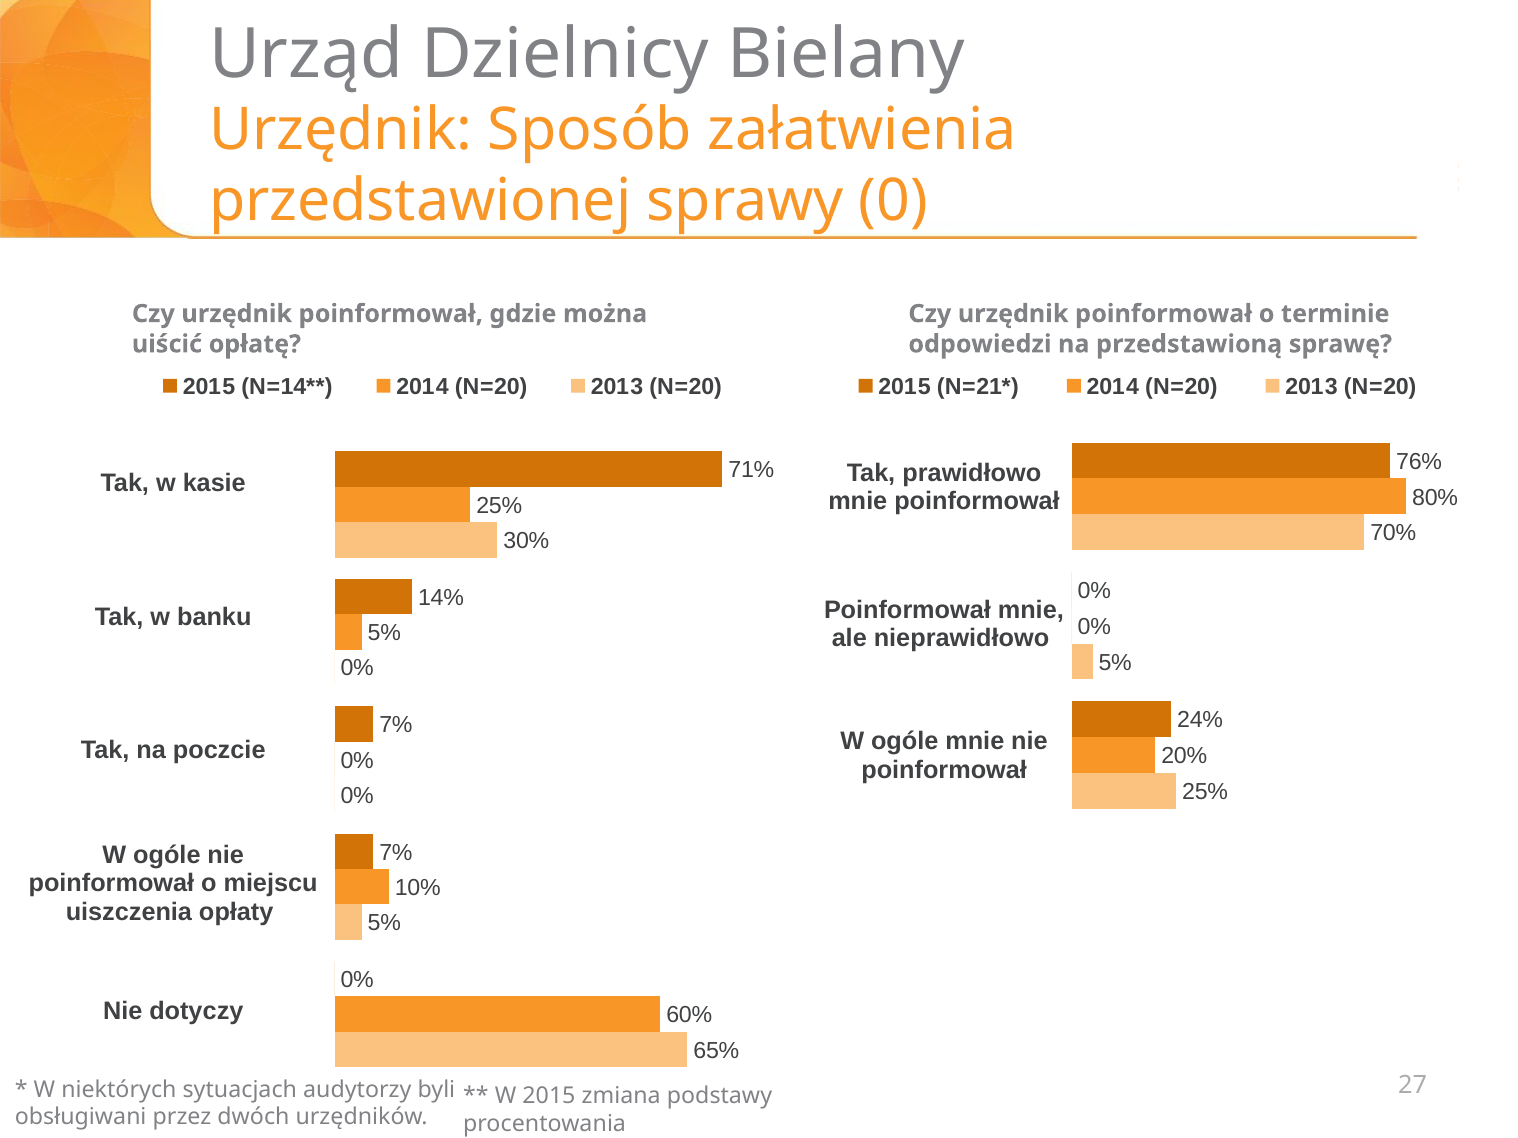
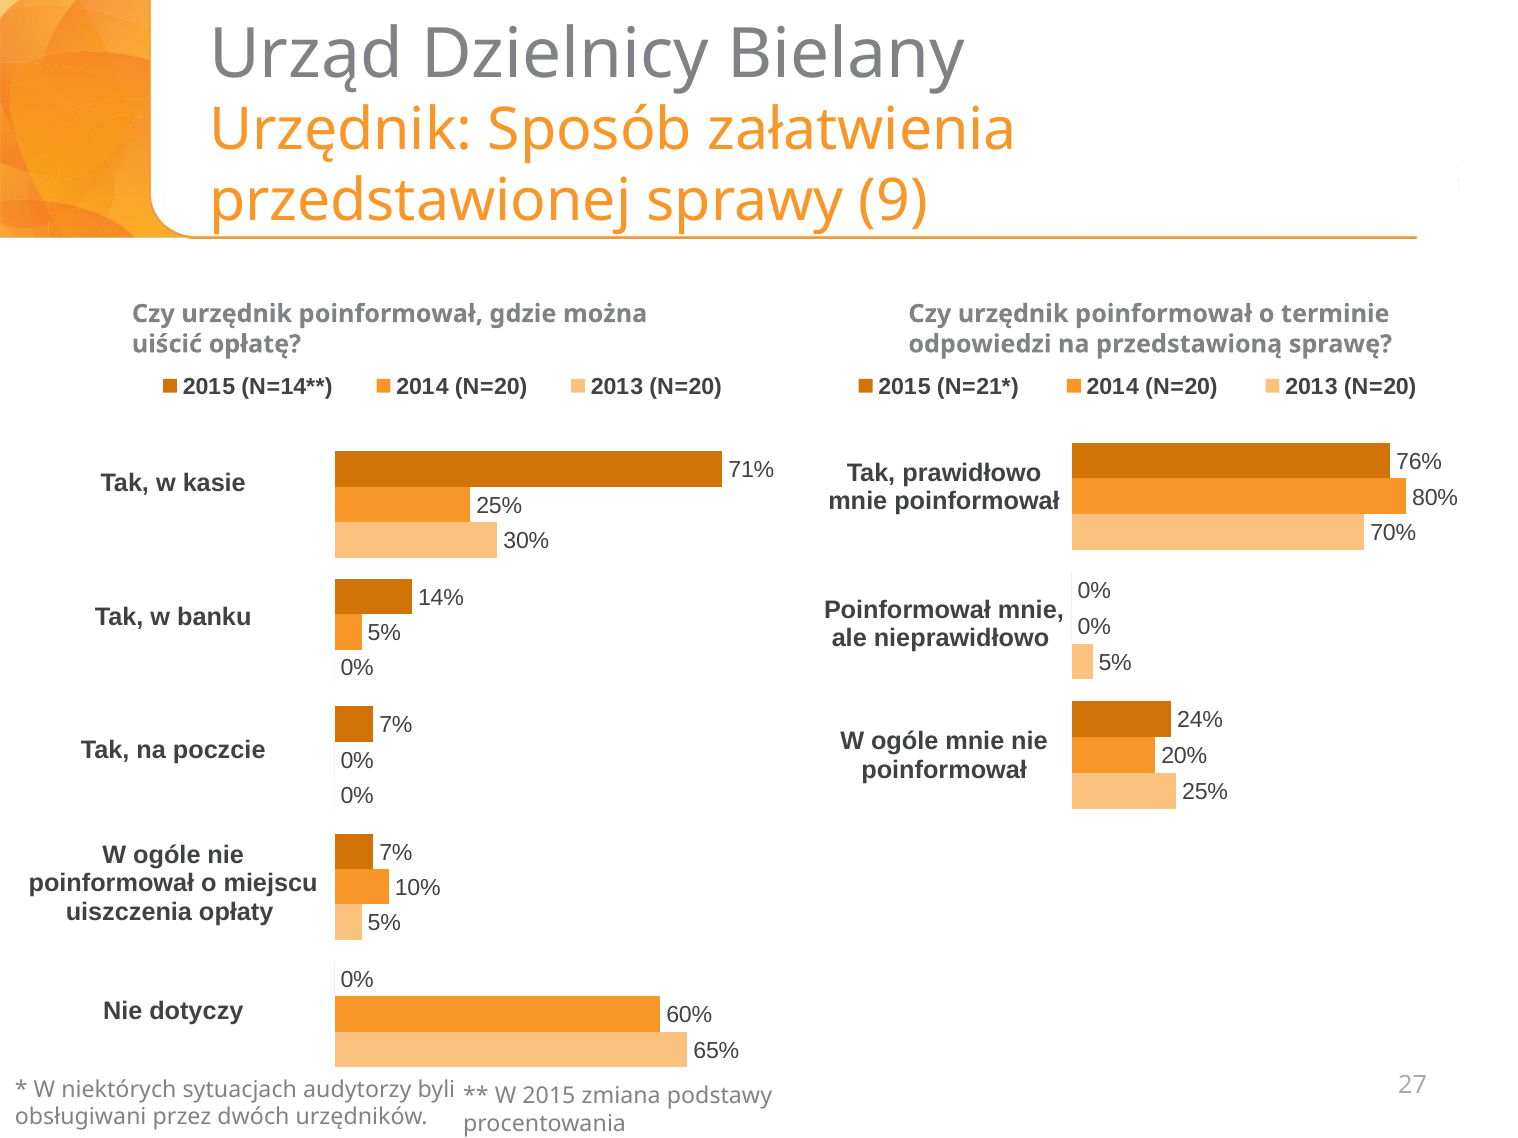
0: 0 -> 9 (894, 201)
